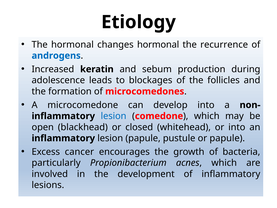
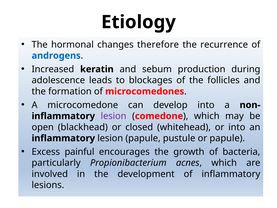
changes hormonal: hormonal -> therefore (158, 45)
lesion colour: blue -> purple (114, 116)
cancer: cancer -> painful (79, 152)
